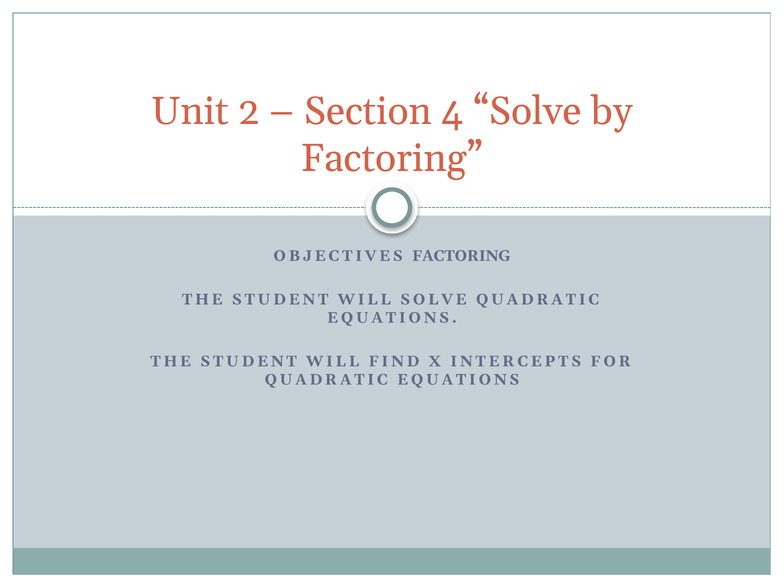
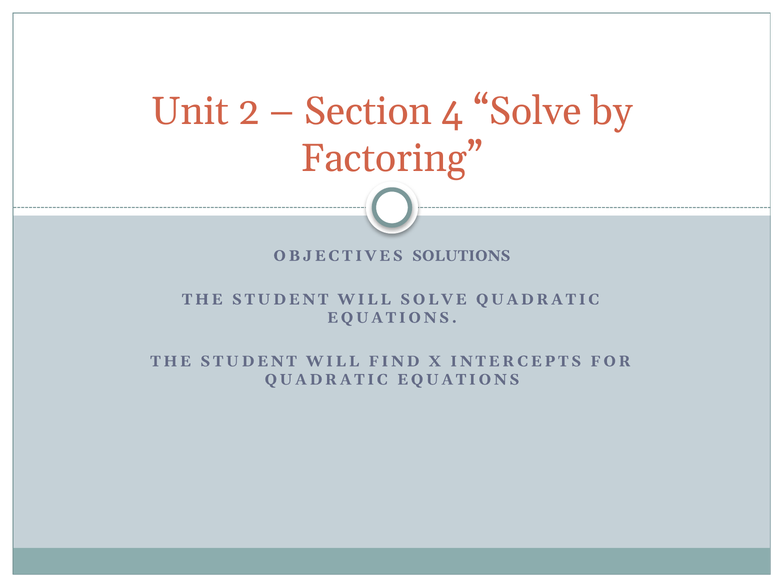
OBJECTIVES FACTORING: FACTORING -> SOLUTIONS (461, 256)
